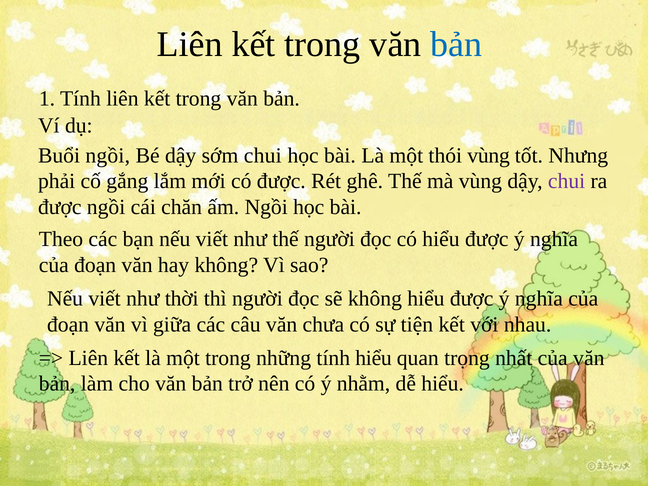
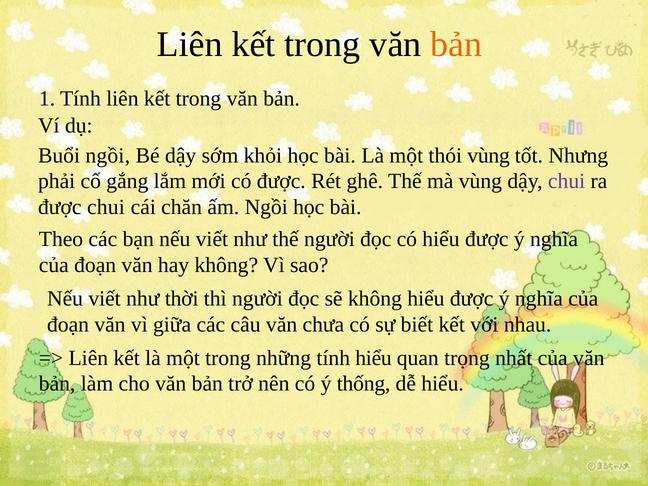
bản colour: blue -> orange (456, 44)
sớm chui: chui -> khỏi (263, 155)
được ngồi: ngồi -> chui (106, 207)
tiện: tiện -> biết (417, 324)
nhằm: nhằm -> thống (364, 384)
